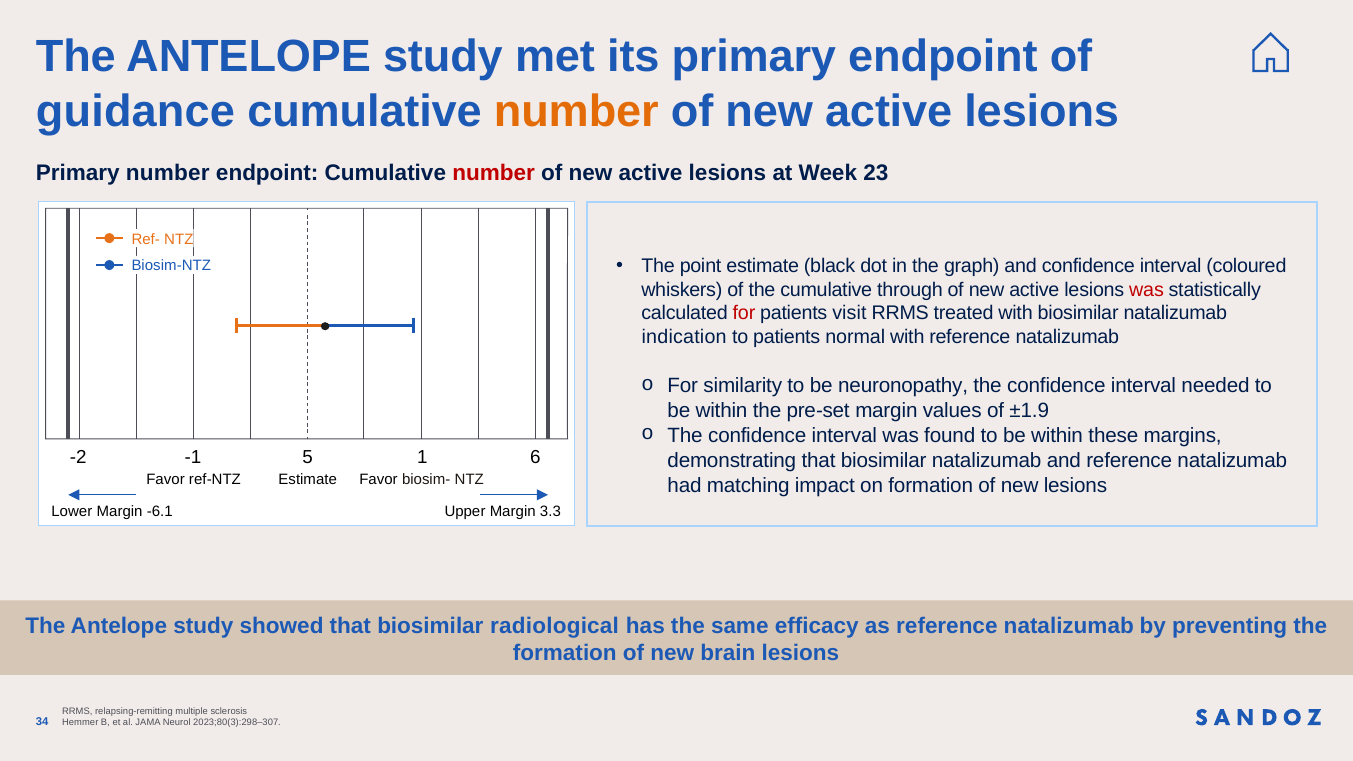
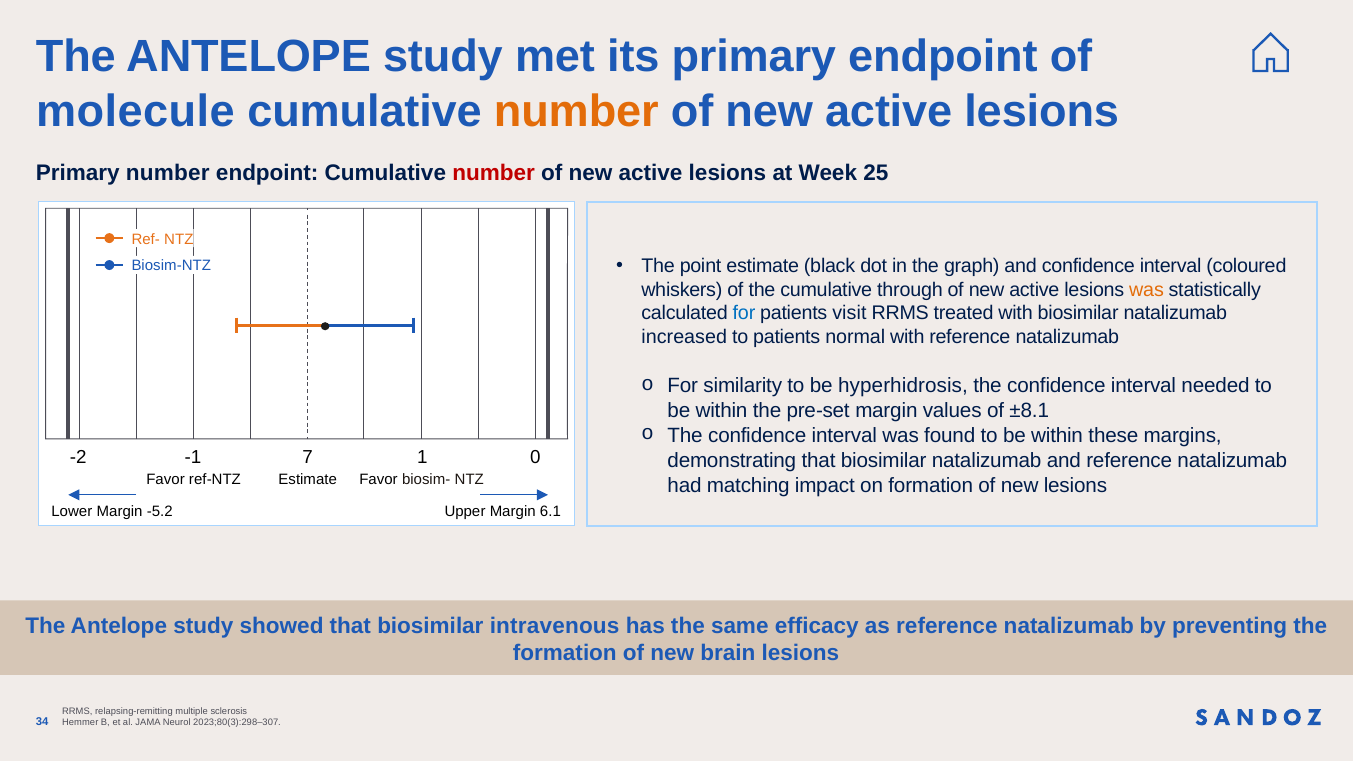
guidance: guidance -> molecule (135, 111)
23: 23 -> 25 (876, 173)
was colour: red -> orange (1147, 290)
for colour: red -> blue (744, 313)
indication: indication -> increased (684, 337)
neuronopathy: neuronopathy -> hyperhidrosis (903, 386)
±1.9: ±1.9 -> ±8.1 (1029, 411)
5: 5 -> 7 (308, 458)
6: 6 -> 0 (535, 458)
-6.1: -6.1 -> -5.2 (160, 511)
3.3: 3.3 -> 6.1 (550, 511)
radiological: radiological -> intravenous (555, 626)
